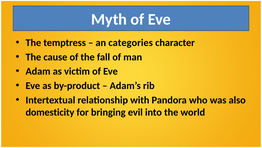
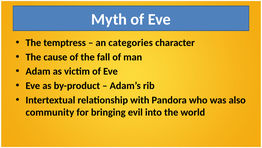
domesticity: domesticity -> community (50, 112)
